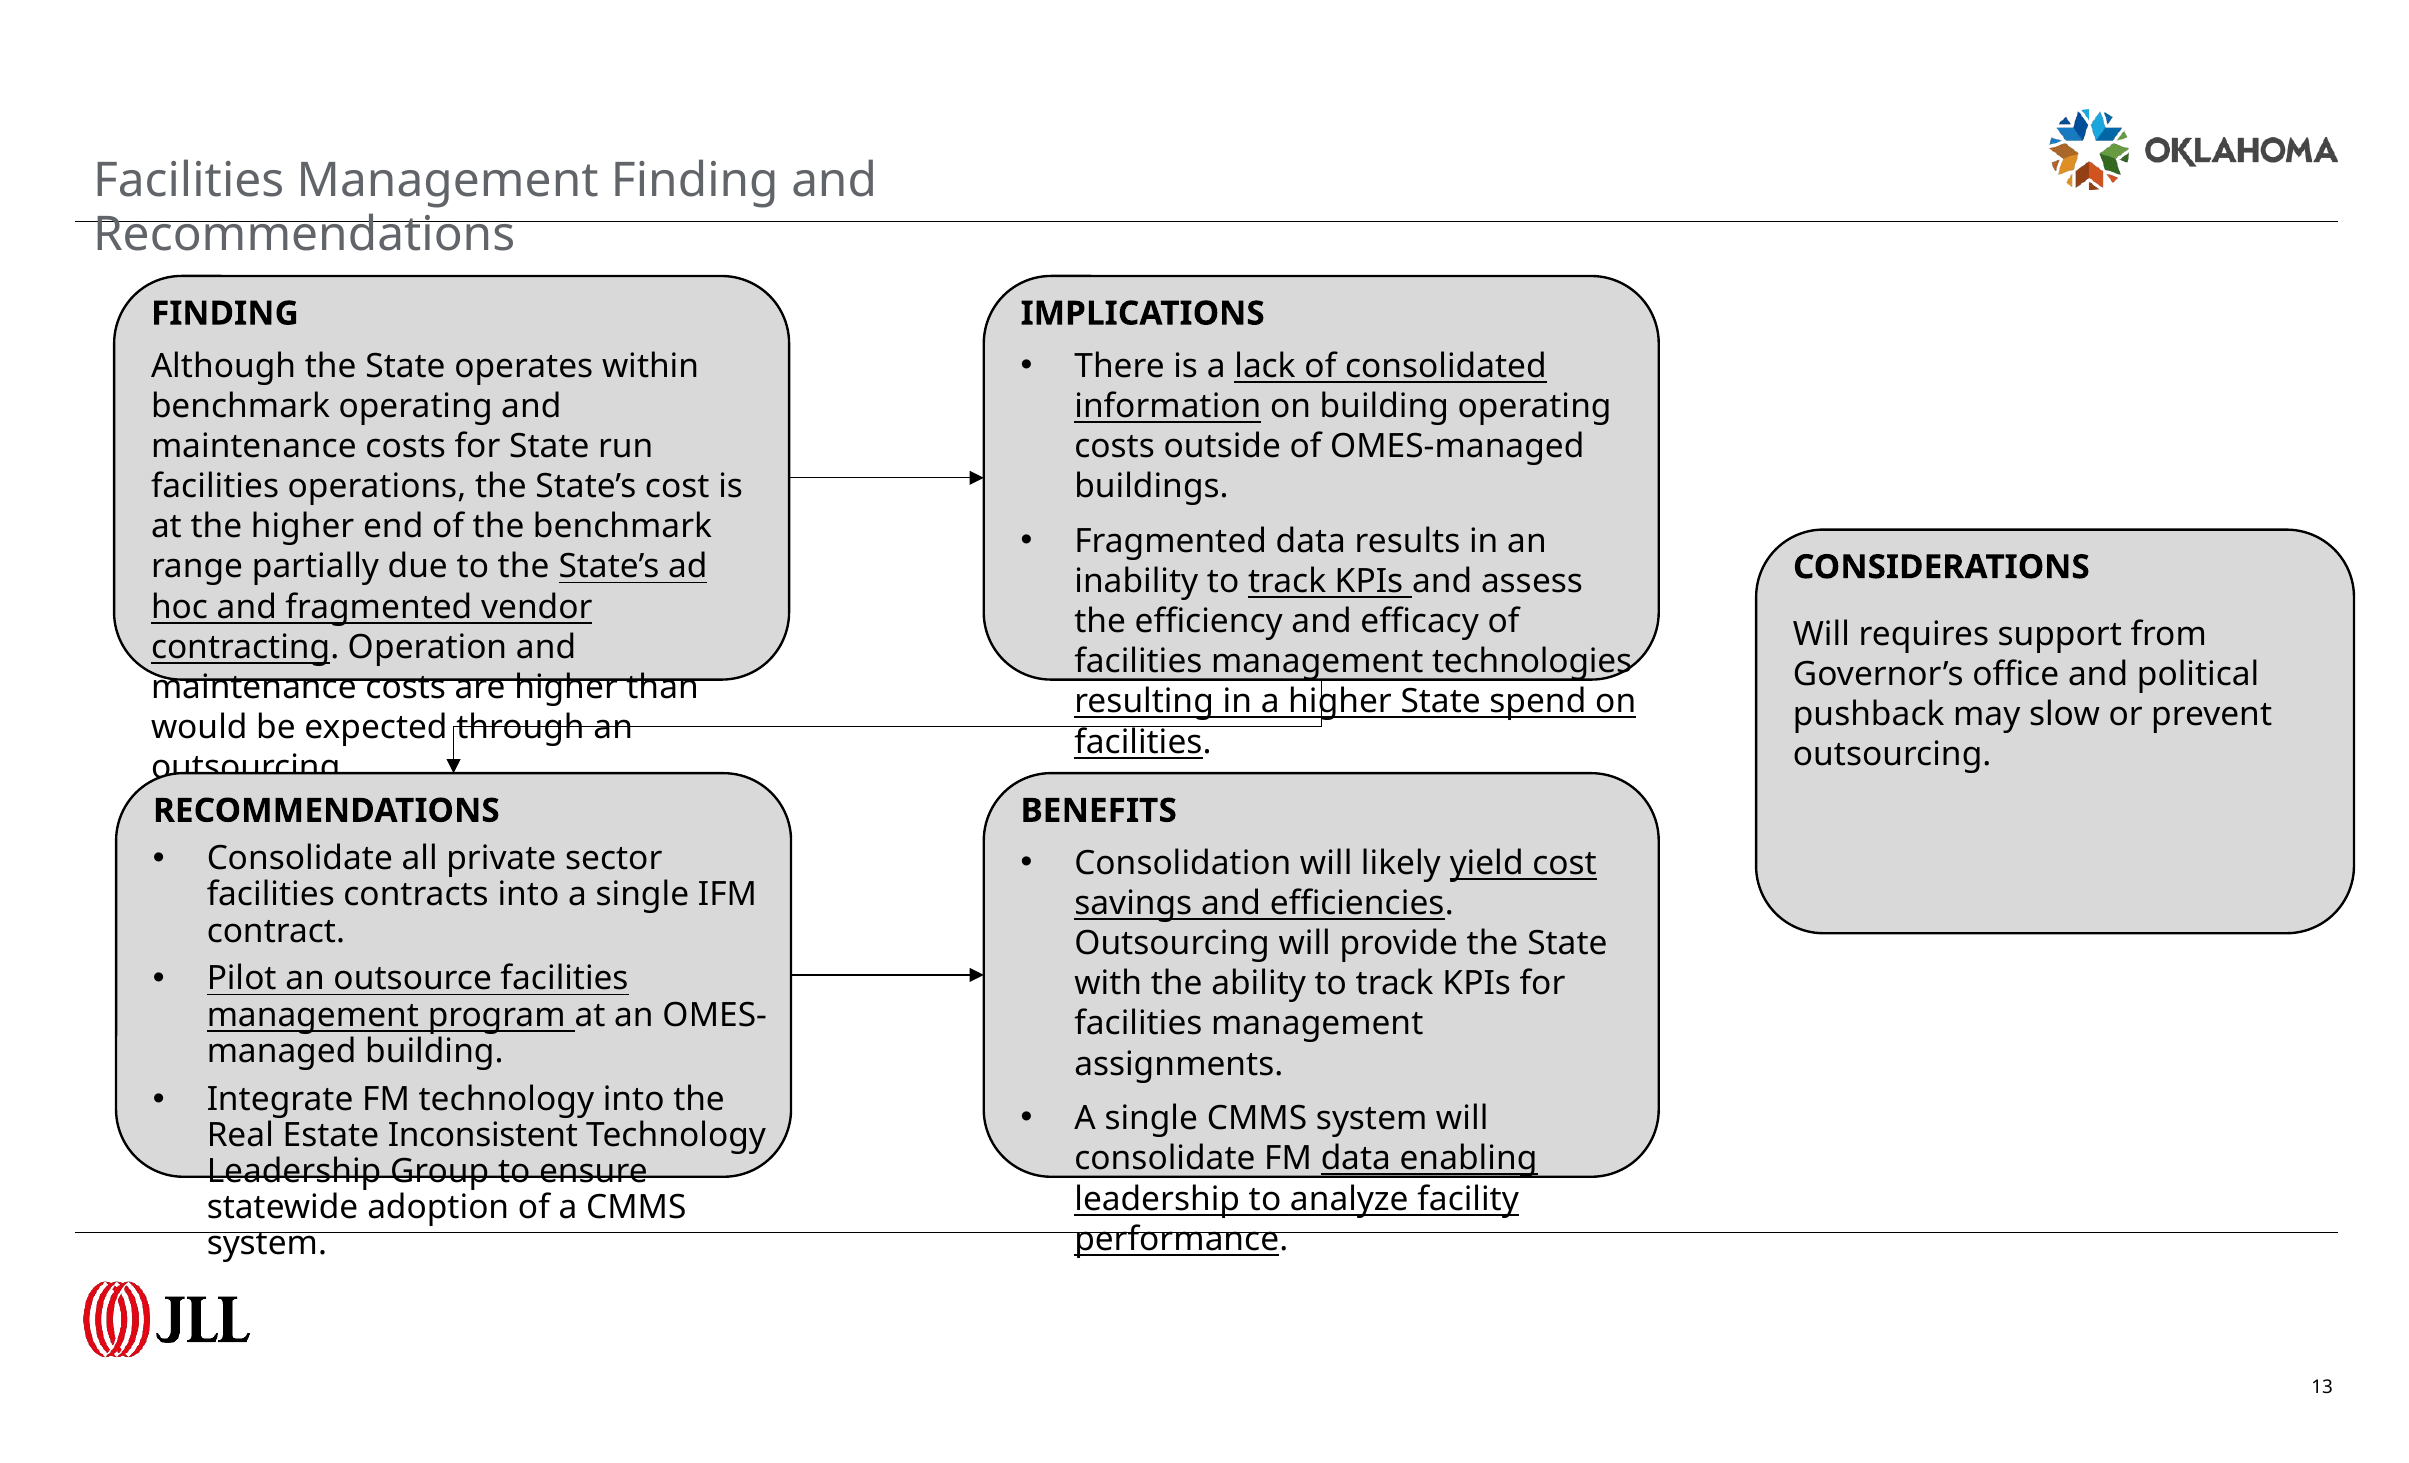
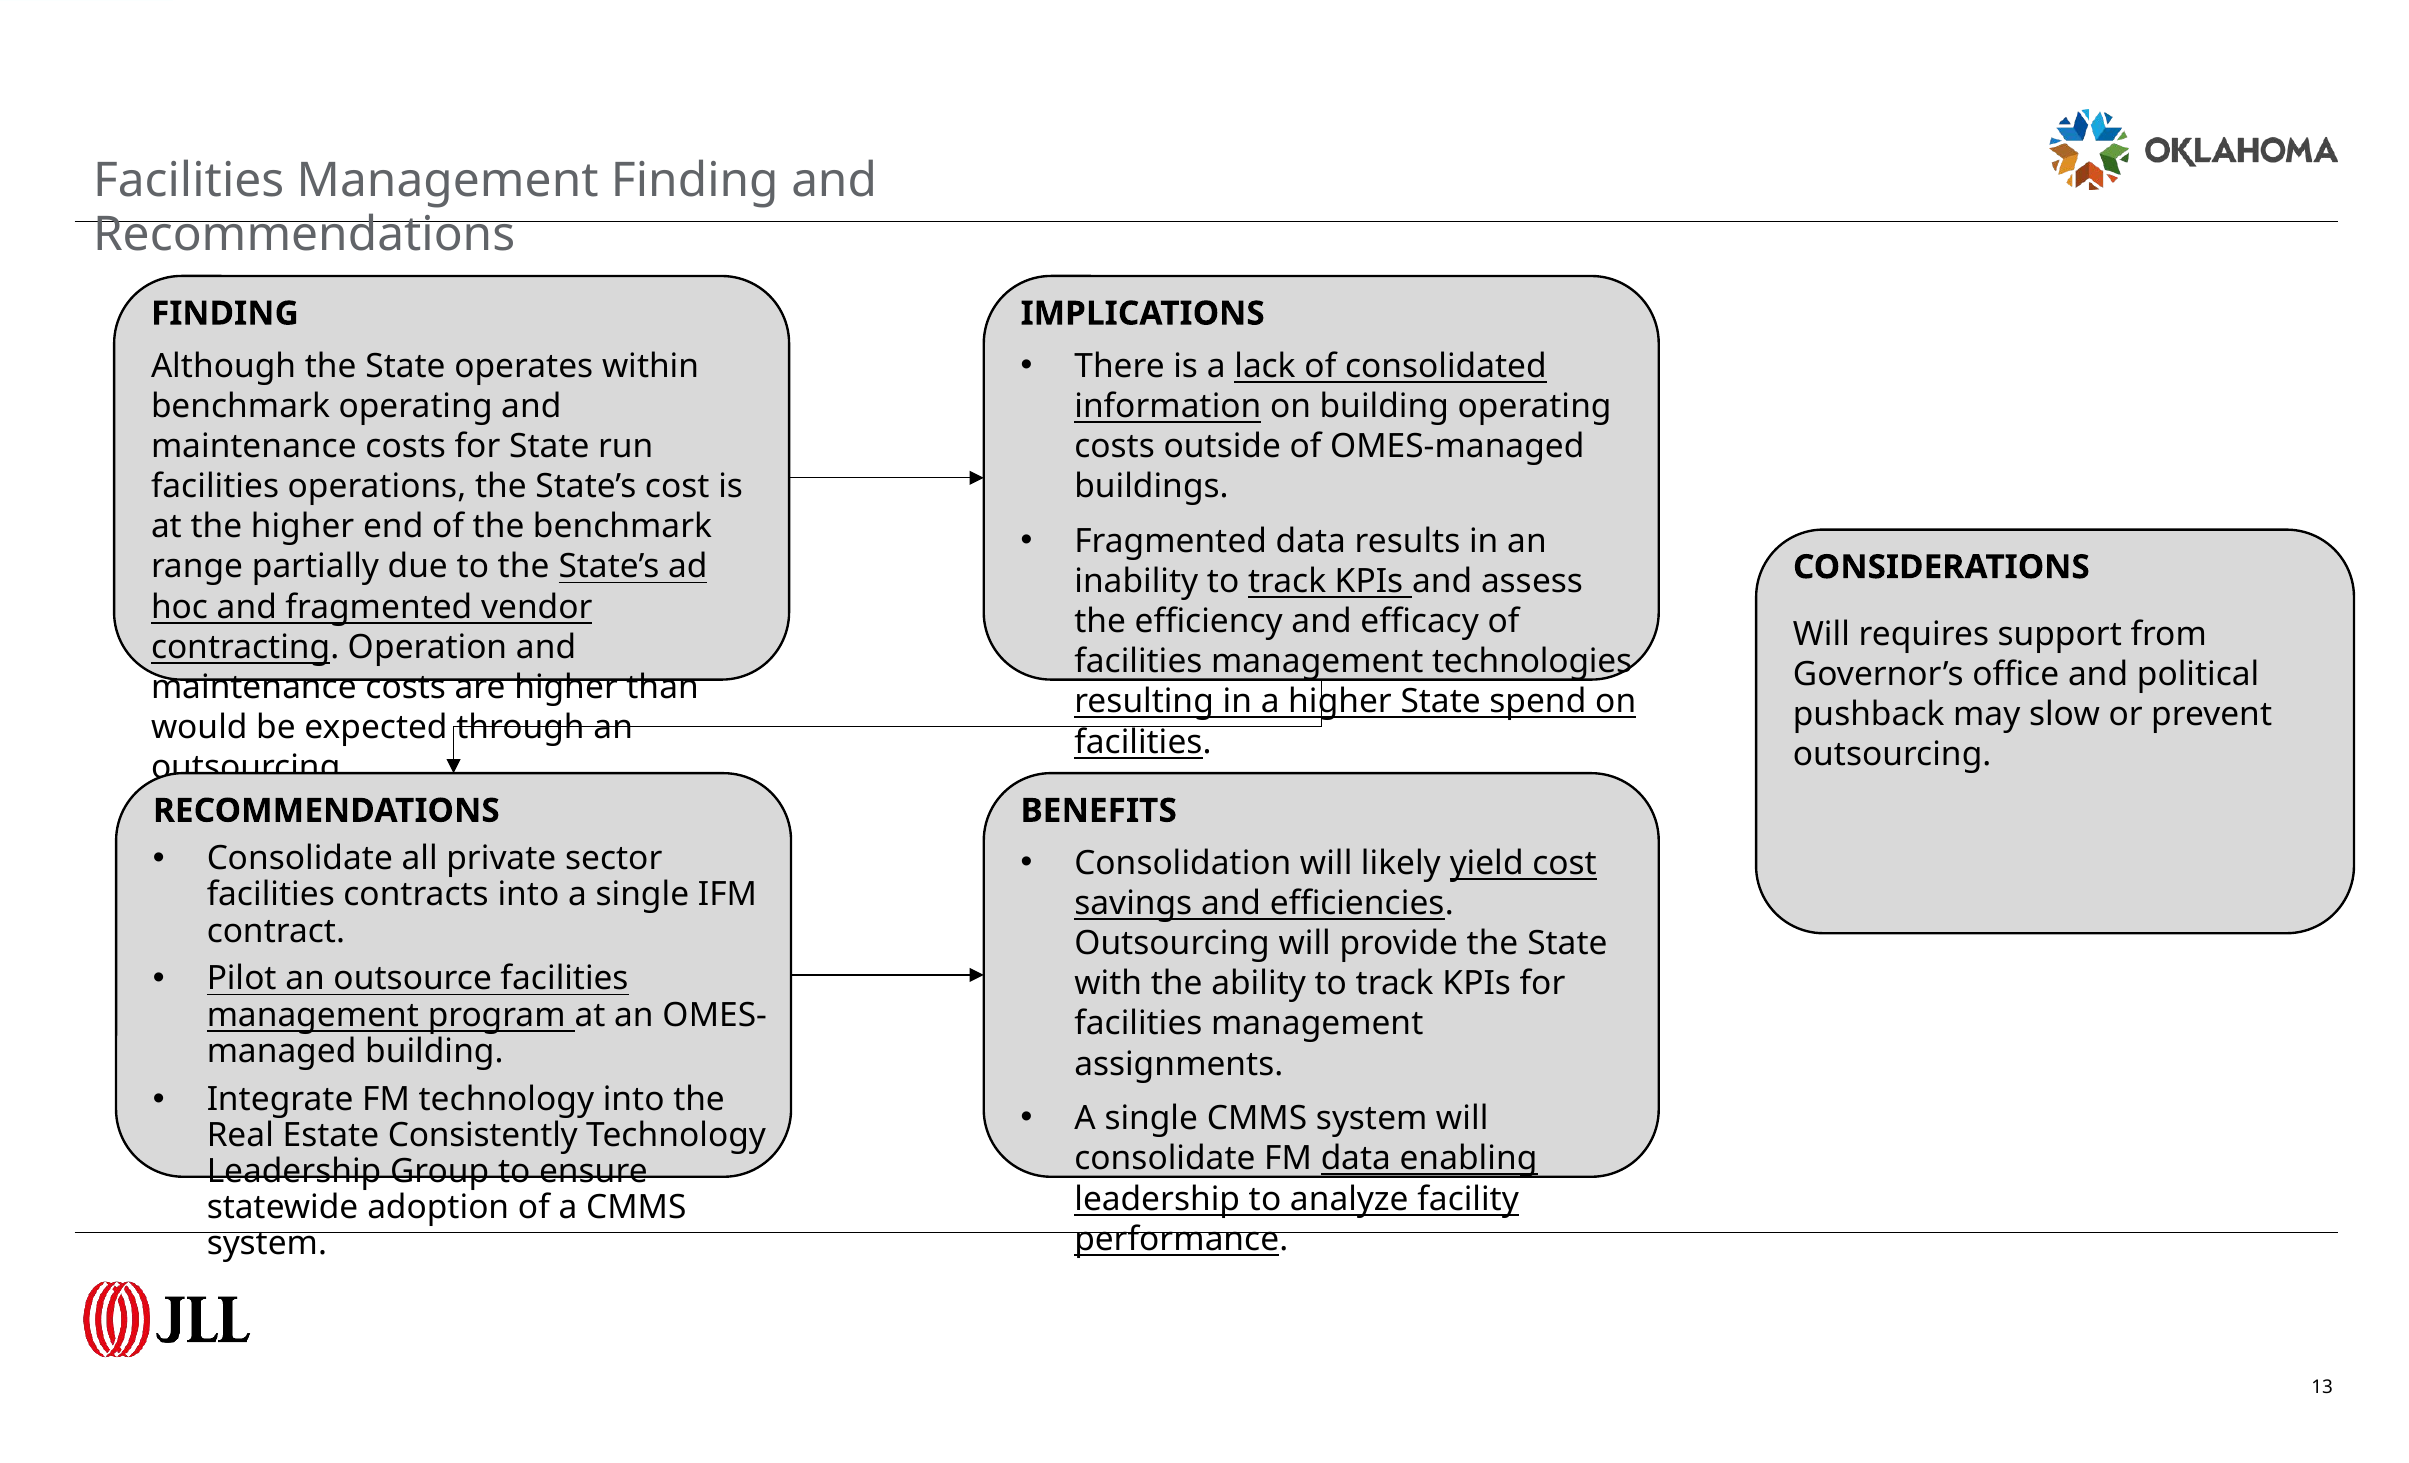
Inconsistent: Inconsistent -> Consistently (483, 1135)
